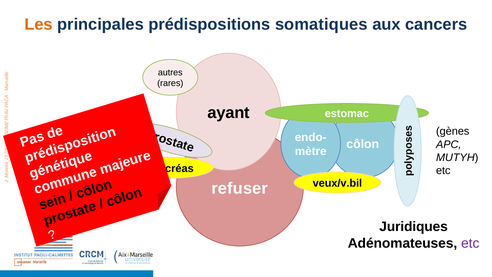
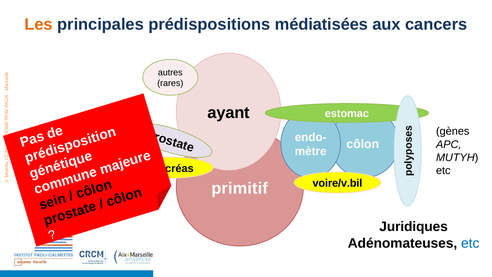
somatiques: somatiques -> médiatisées (321, 24)
veux/v.bil: veux/v.bil -> voire/v.bil (337, 183)
refuser: refuser -> primitif (240, 188)
etc colour: purple -> blue (470, 243)
